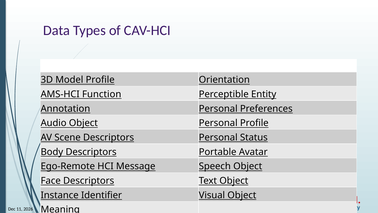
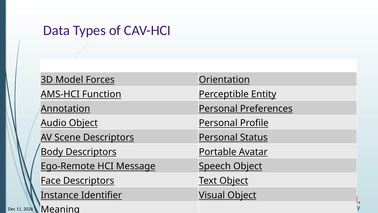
Model Profile: Profile -> Forces (100, 80)
